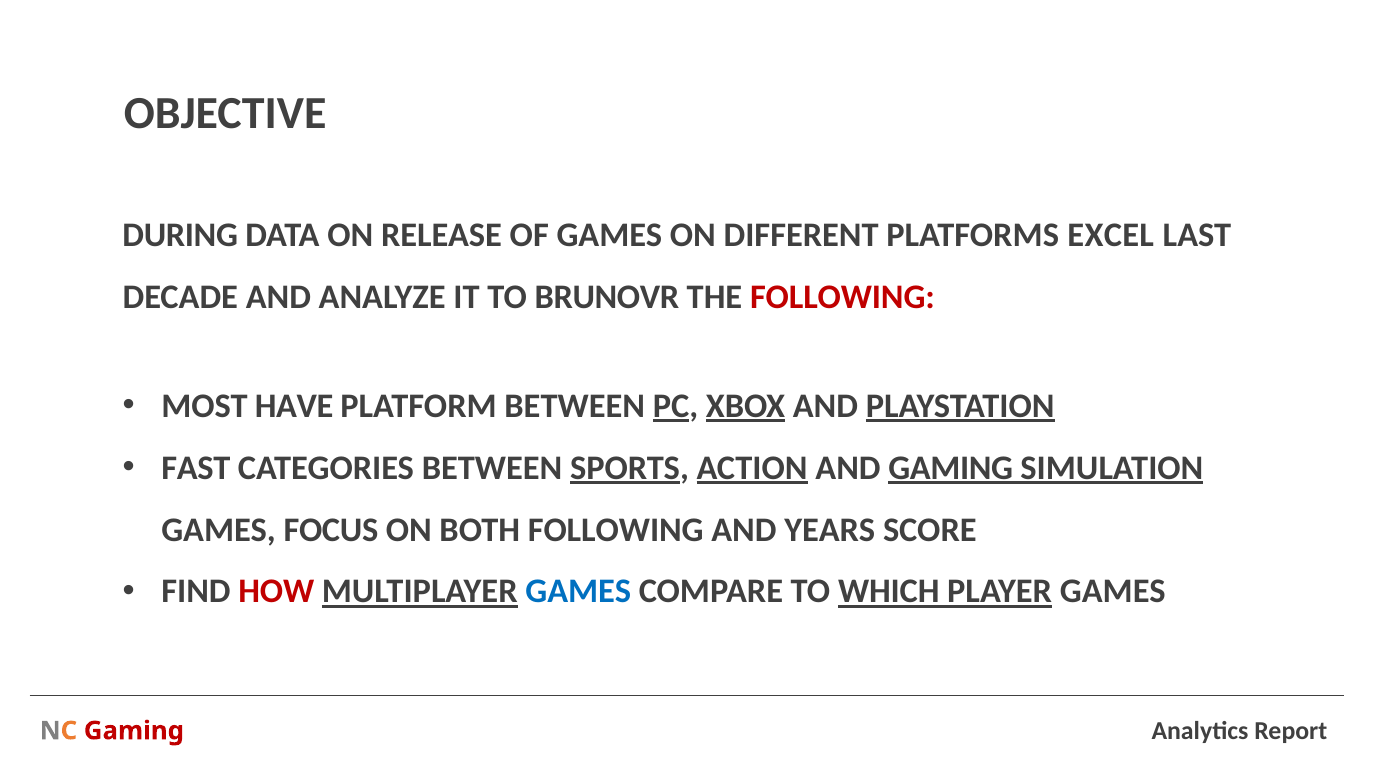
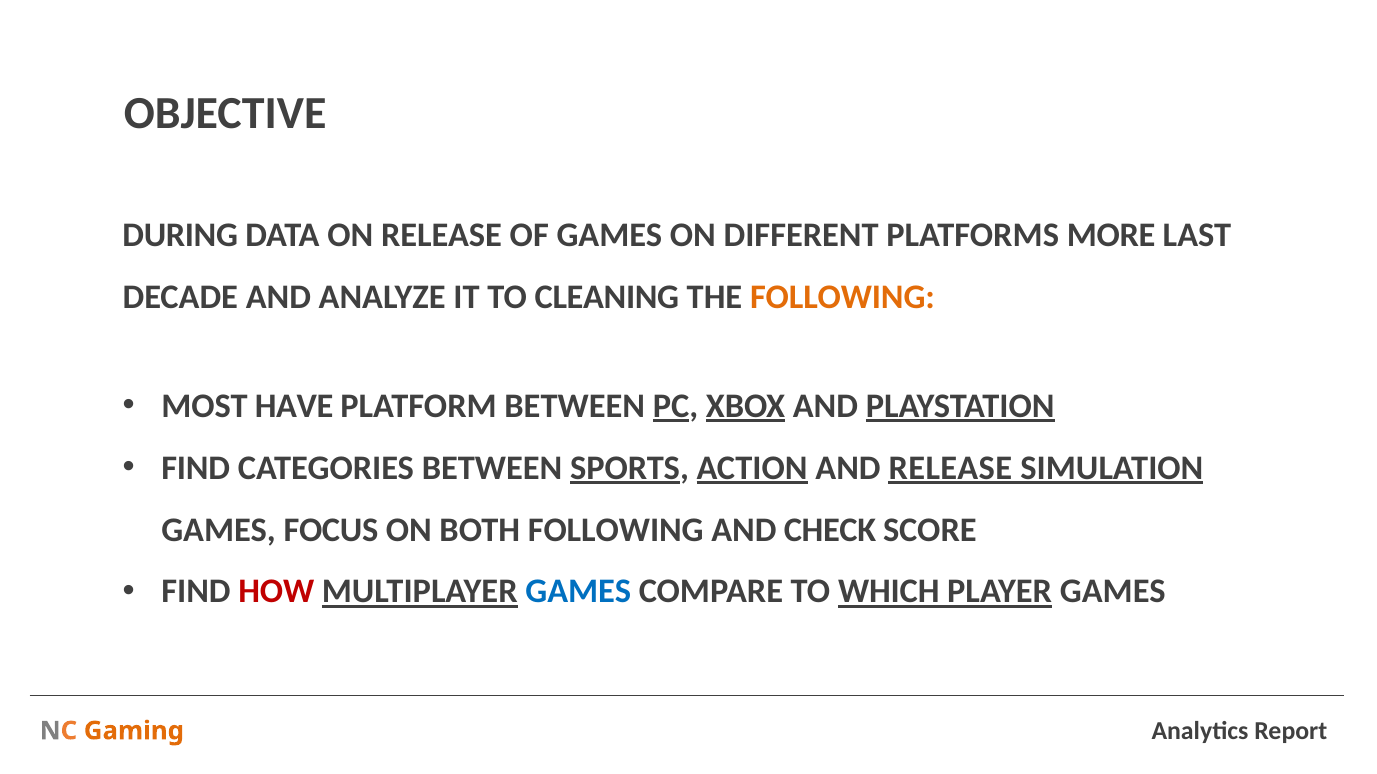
EXCEL: EXCEL -> MORE (1111, 235)
BRUNOVR: BRUNOVR -> CLEANING (607, 297)
FOLLOWING colour: red -> orange (842, 297)
FAST: FAST -> FIND (196, 468)
AND GAMING: GAMING -> RELEASE (950, 468)
YEARS: YEARS -> CHECK (830, 530)
Gaming colour: red -> orange (134, 731)
